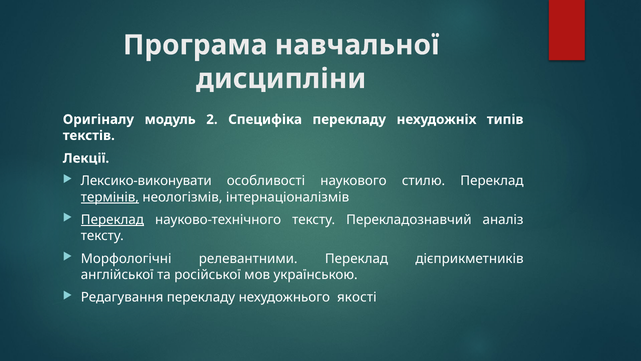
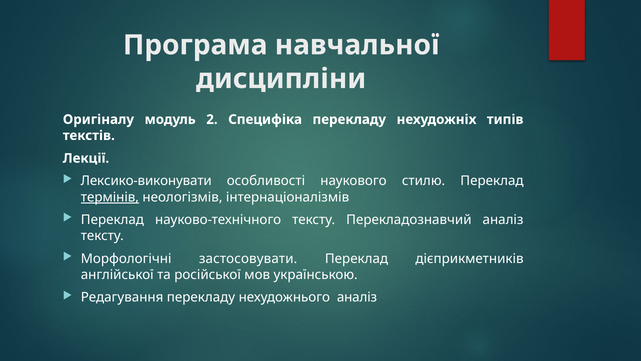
Переклад underline: present -> none (112, 220)
релевантними: релевантними -> застосовувати (248, 258)
нехудожнього якості: якості -> аналіз (357, 297)
